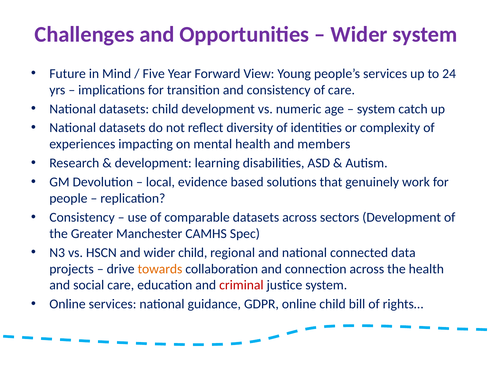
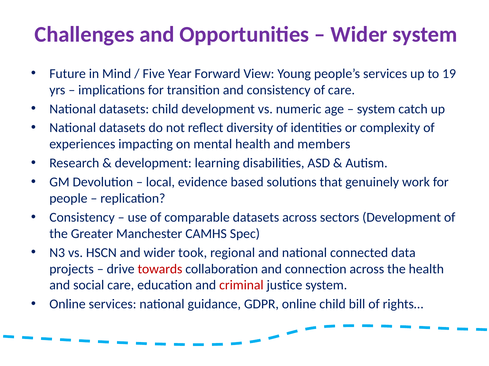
24: 24 -> 19 (449, 74)
wider child: child -> took (193, 253)
towards colour: orange -> red (160, 269)
